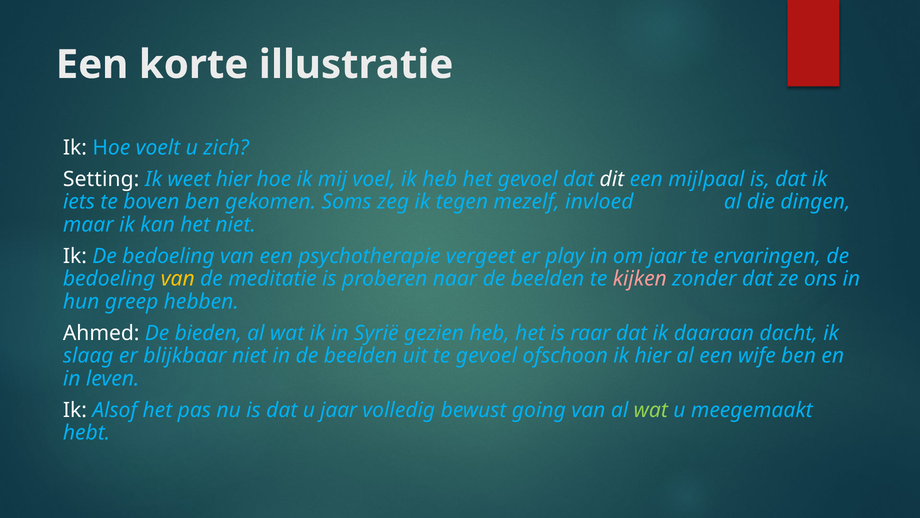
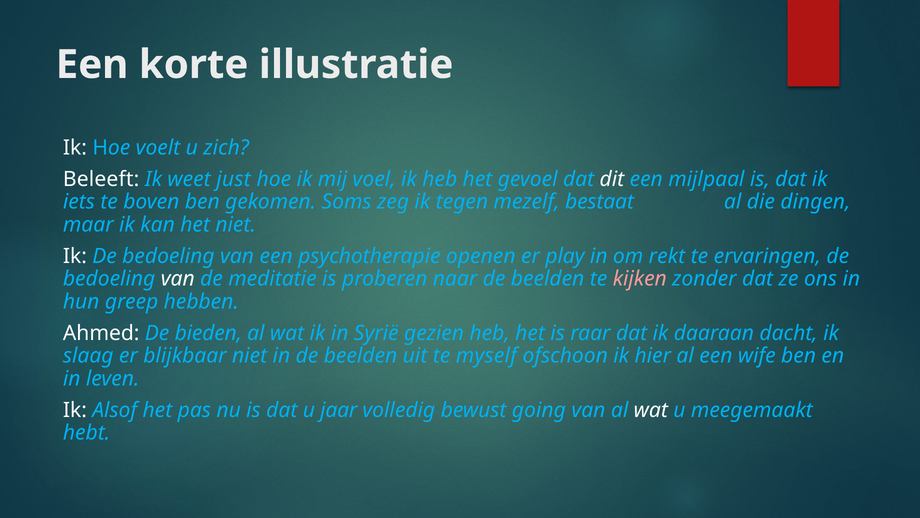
Setting: Setting -> Beleeft (101, 179)
weet hier: hier -> just (234, 179)
invloed: invloed -> bestaat (600, 202)
vergeet: vergeet -> openen (481, 256)
om jaar: jaar -> rekt (667, 256)
van colour: yellow -> white (178, 279)
te gevoel: gevoel -> myself (486, 356)
wat colour: light green -> white (651, 410)
